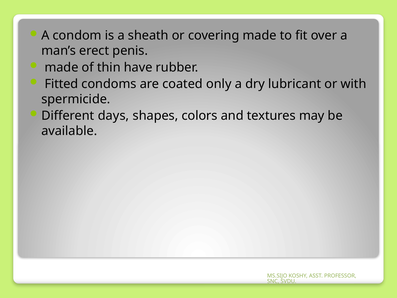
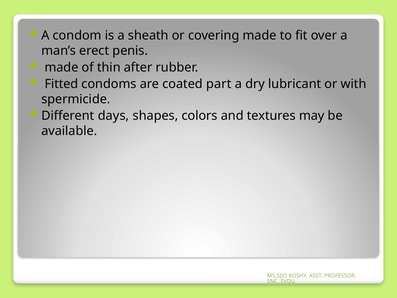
have: have -> after (138, 67)
only: only -> part (219, 84)
